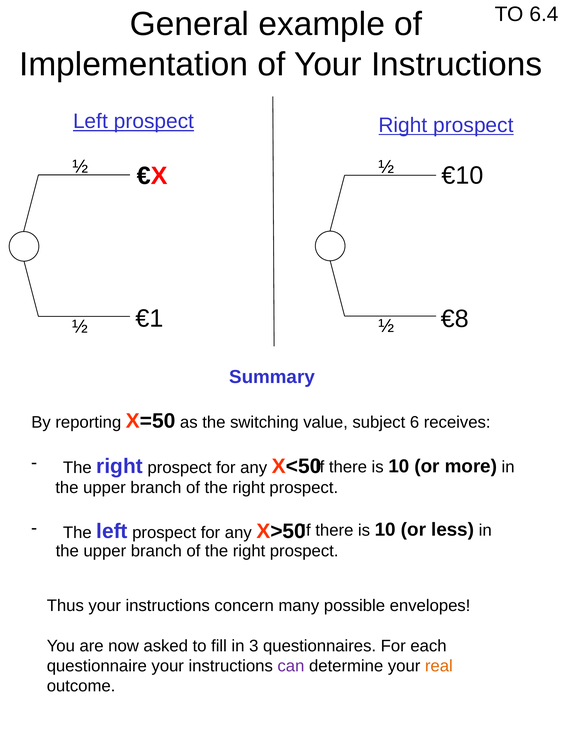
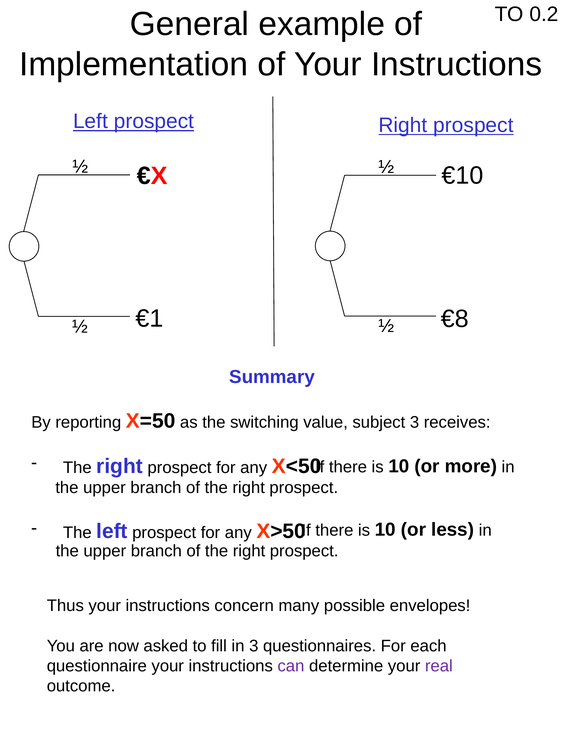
6.4: 6.4 -> 0.2 (544, 14)
subject 6: 6 -> 3 (414, 423)
real colour: orange -> purple (439, 666)
